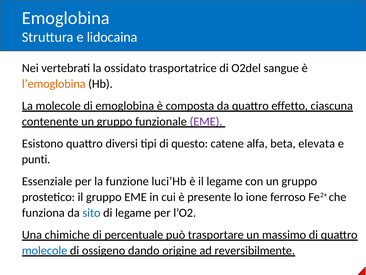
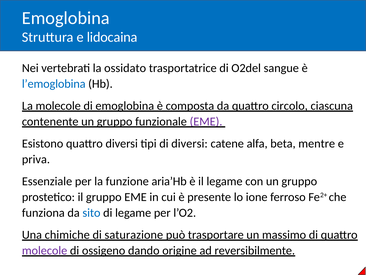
l’emoglobina colour: orange -> blue (54, 84)
effetto: effetto -> circolo (290, 106)
di questo: questo -> diversi (189, 143)
elevata: elevata -> mentre (317, 143)
punti: punti -> priva (36, 159)
luci’Hb: luci’Hb -> aria’Hb (169, 181)
percentuale: percentuale -> saturazione (134, 234)
molecole colour: blue -> purple (45, 250)
